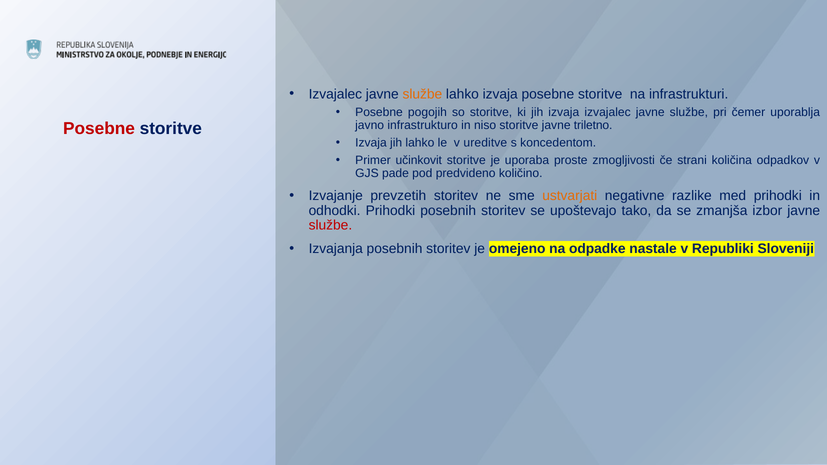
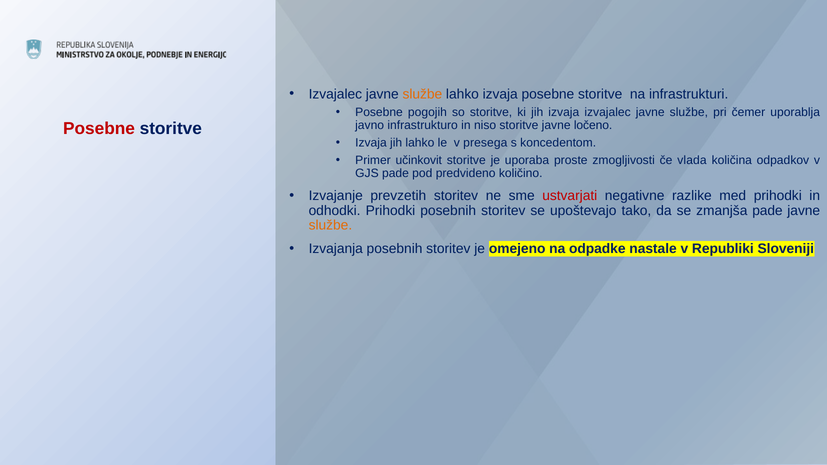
triletno: triletno -> ločeno (593, 125)
ureditve: ureditve -> presega (485, 143)
strani: strani -> vlada (692, 160)
ustvarjati colour: orange -> red (570, 196)
zmanjša izbor: izbor -> pade (767, 211)
službe colour: red -> orange (330, 225)
